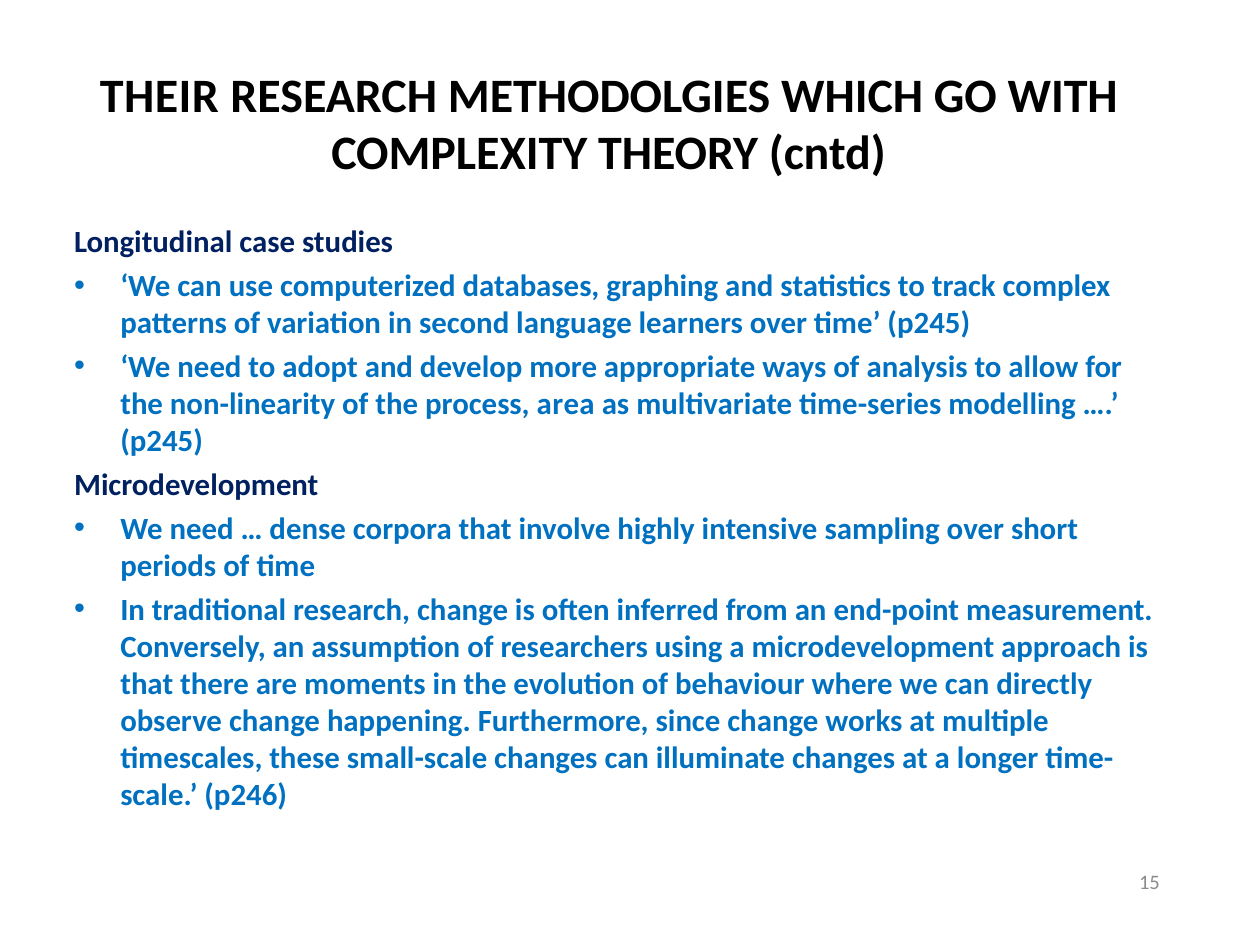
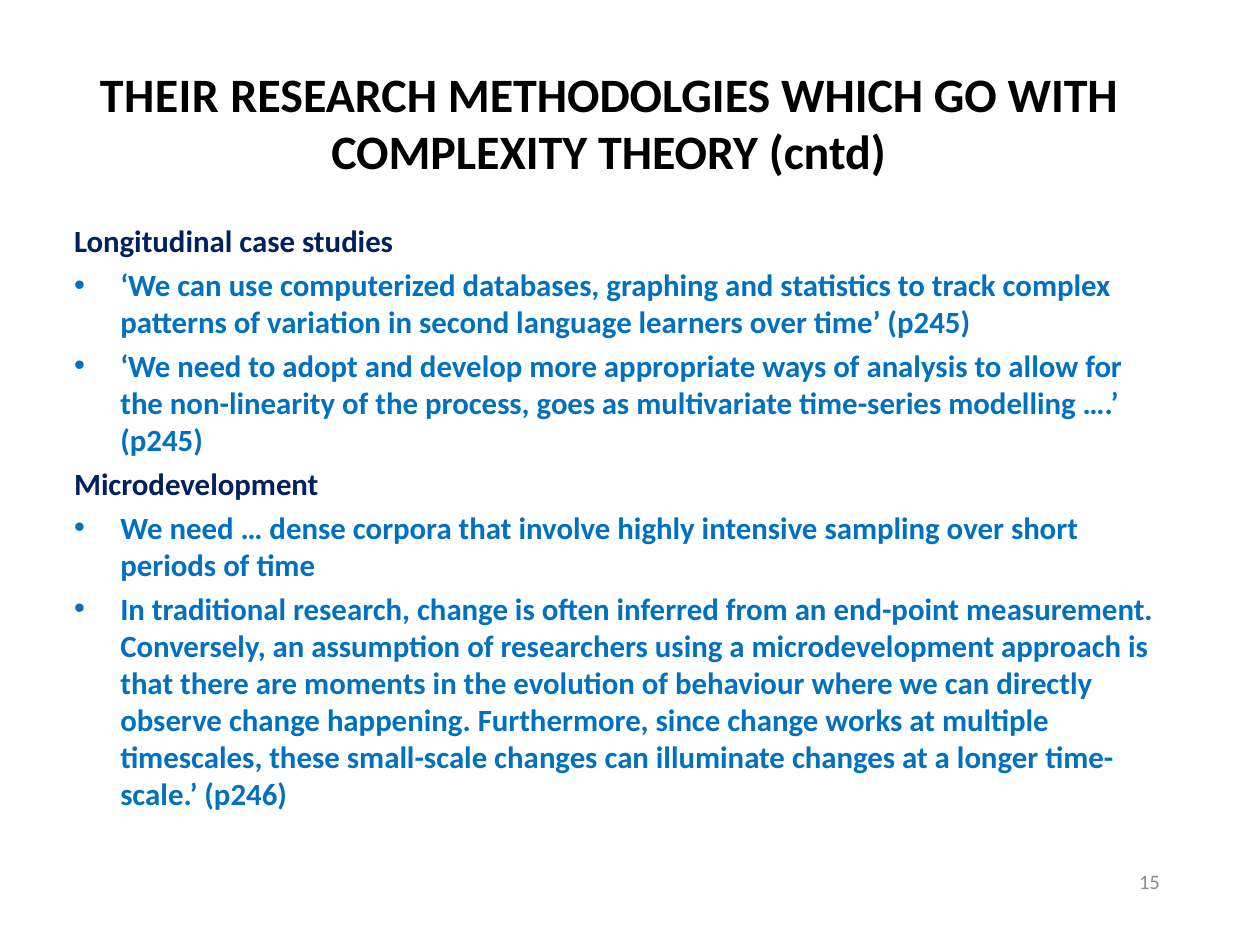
area: area -> goes (566, 405)
